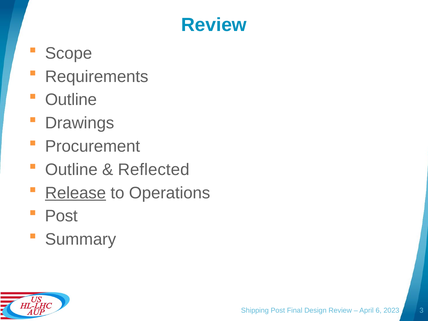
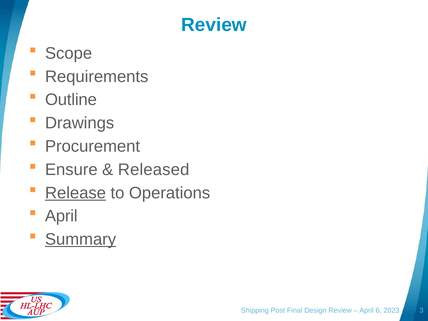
Outline: Outline -> Ensure (71, 170)
Reflected: Reflected -> Released (154, 170)
Post: Post -> April (61, 216)
Summary underline: none -> present (81, 239)
